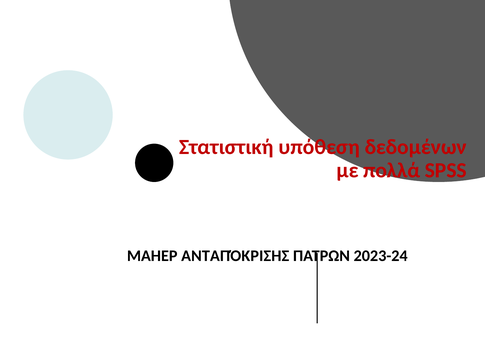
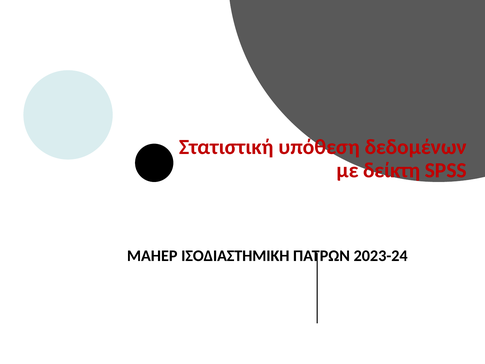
πολλά: πολλά -> δείκτη (392, 170)
ΑΝΤΑΠΌΚΡΙΣΗΣ: ΑΝΤΑΠΌΚΡΙΣΗΣ -> ΙΣΟΔΙΑΣΤΗΜΙΚΗ (235, 256)
